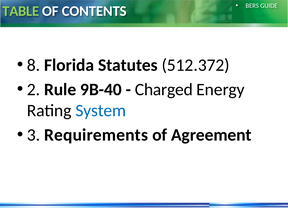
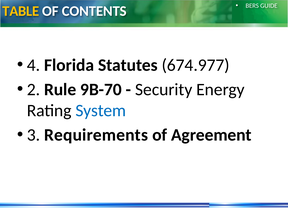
TABLE colour: light green -> yellow (21, 11)
8: 8 -> 4 (33, 65)
512.372: 512.372 -> 674.977 (196, 65)
9B-40: 9B-40 -> 9B-70 (101, 89)
Charged: Charged -> Security (164, 89)
